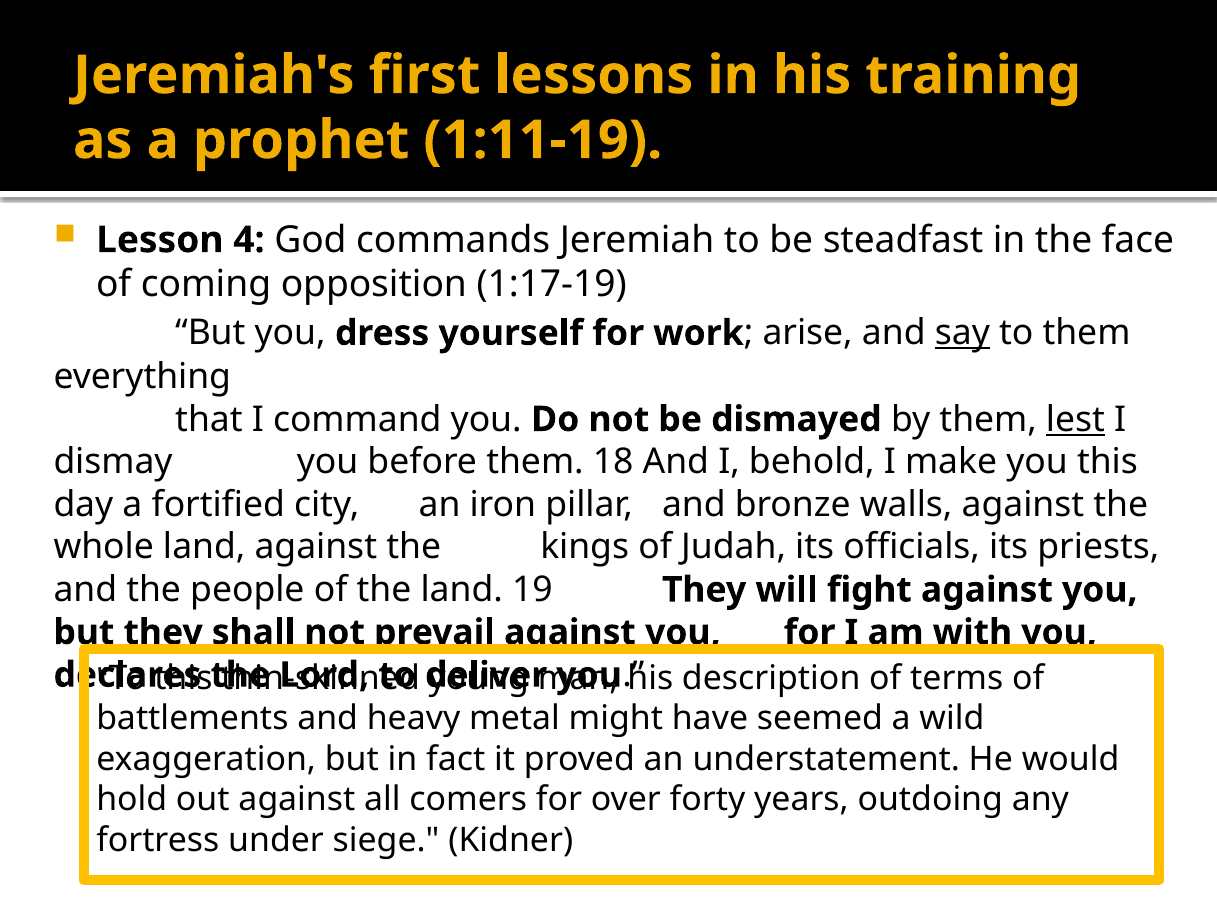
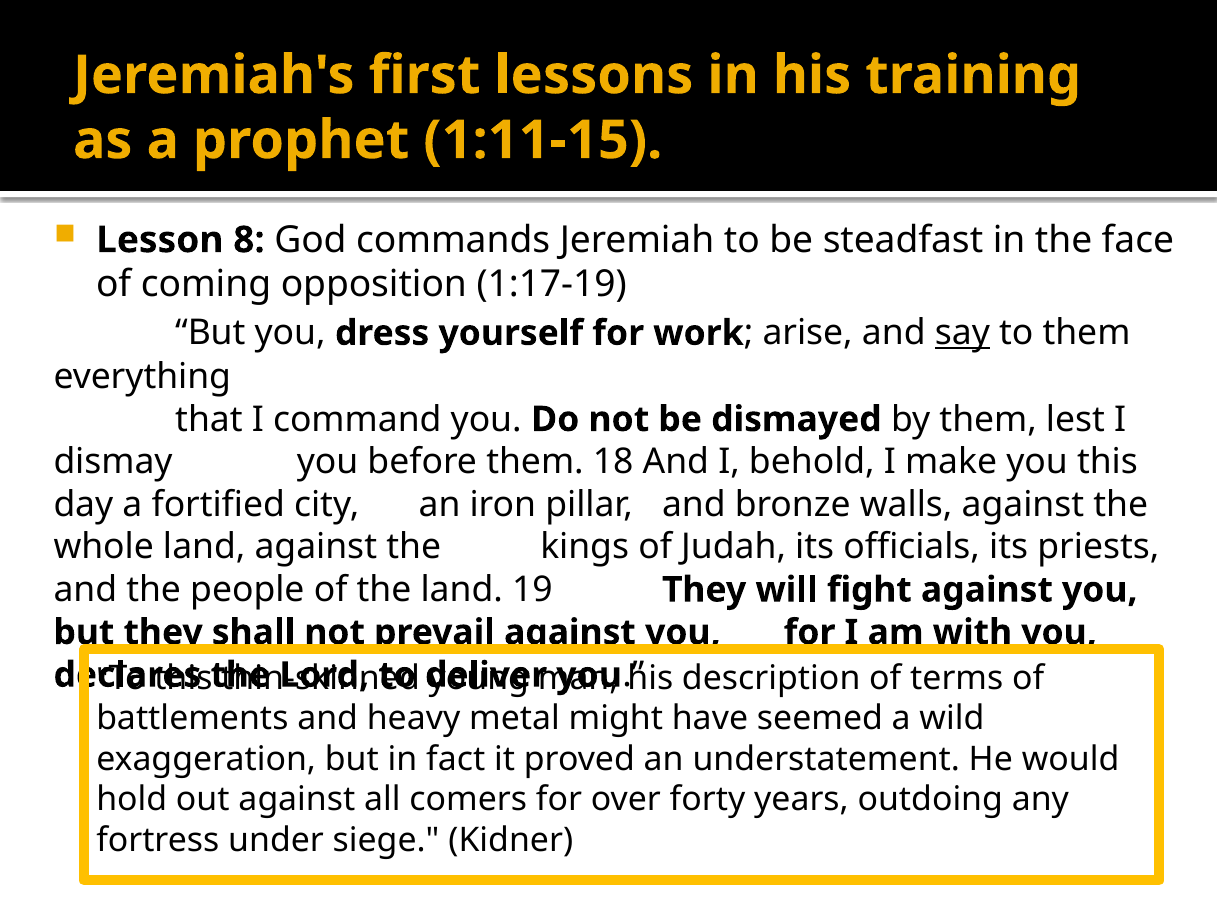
1:11-19: 1:11-19 -> 1:11-15 (543, 140)
4: 4 -> 8 (249, 240)
lest underline: present -> none (1075, 419)
